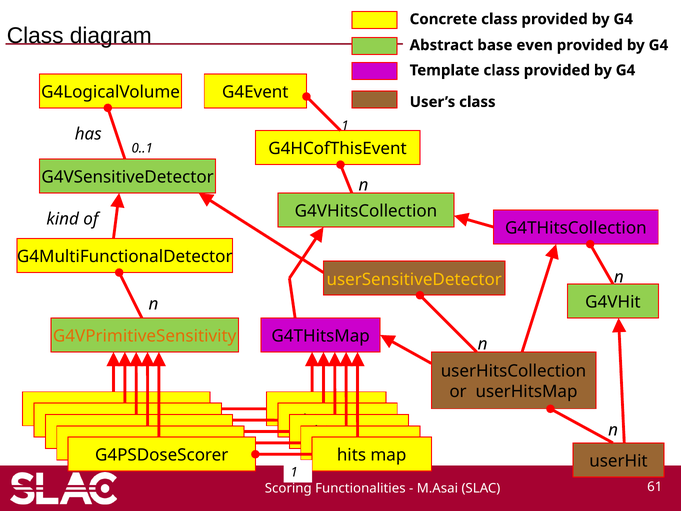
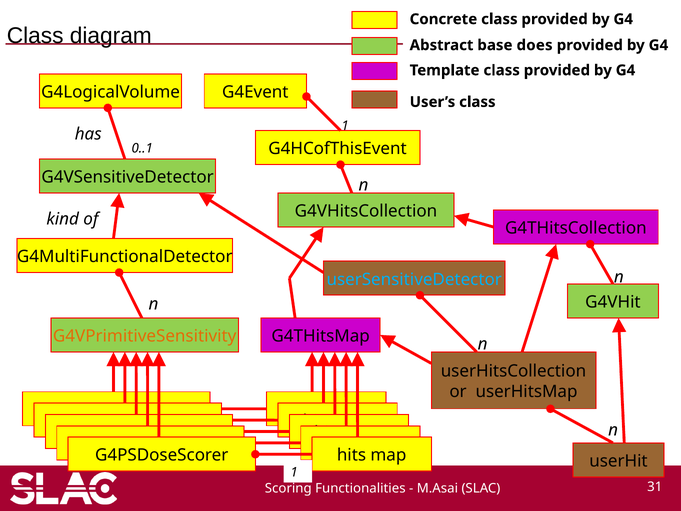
even: even -> does (535, 45)
userSensitiveDetector colour: yellow -> light blue (414, 279)
61: 61 -> 31 (655, 487)
